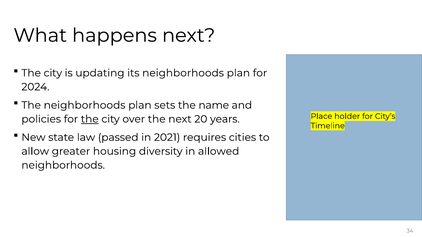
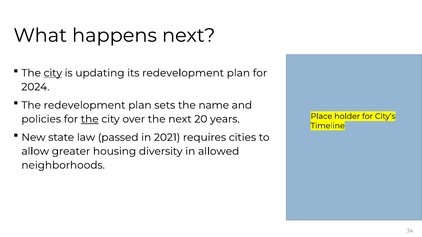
city underline: none -> present (53, 73)
its neighborhoods: neighborhoods -> redevelopment (183, 73)
The neighborhoods: neighborhoods -> redevelopment (85, 105)
